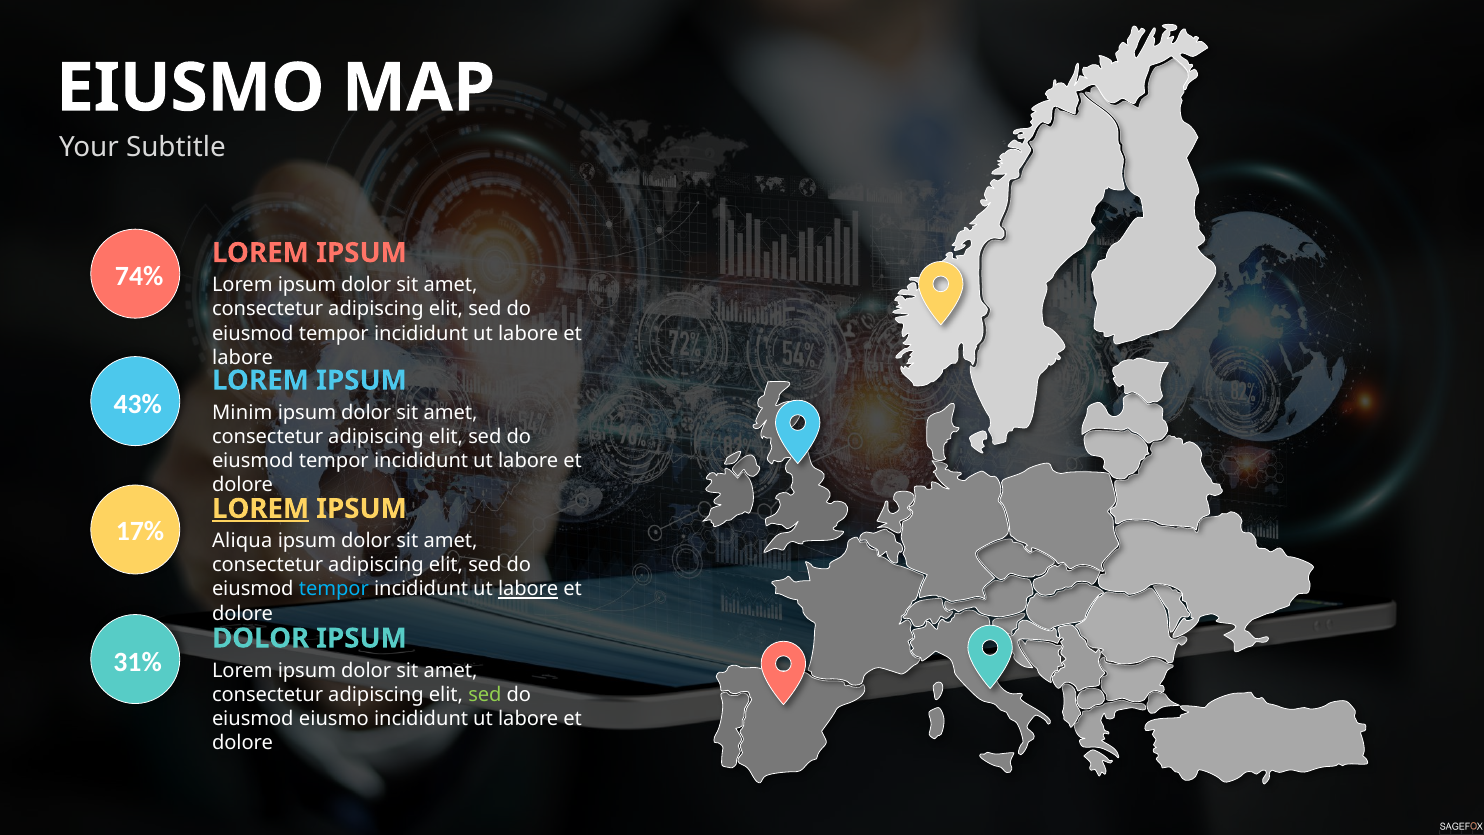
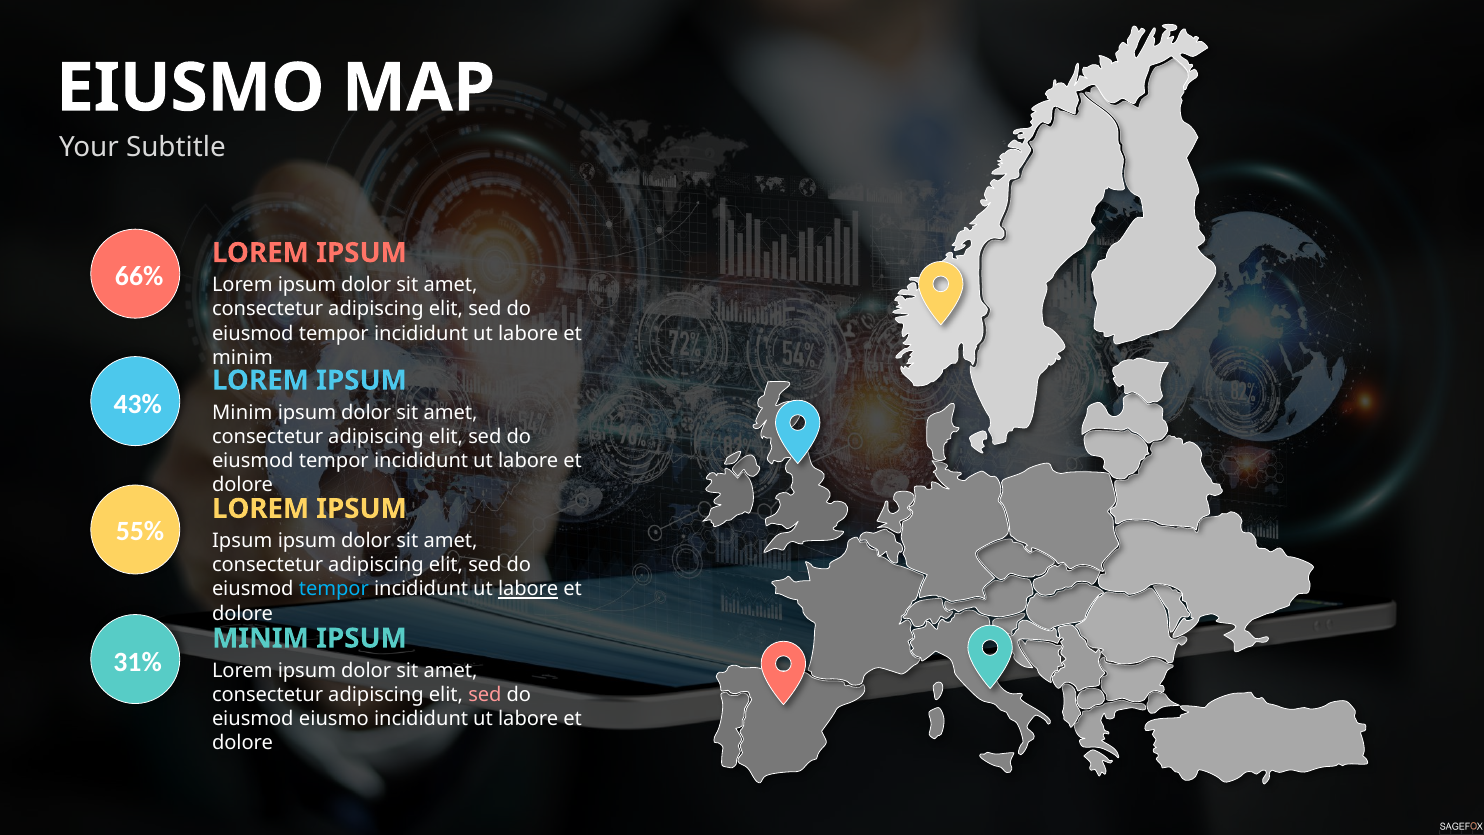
74%: 74% -> 66% (139, 277)
labore: labore -> minim (242, 357)
LOREM underline: present -> none (261, 509)
17%: 17% -> 55% (140, 531)
Aliqua: Aliqua -> Ipsum (242, 541)
DOLOR: DOLOR -> MINIM (260, 638)
sed colour: light green -> pink (485, 695)
